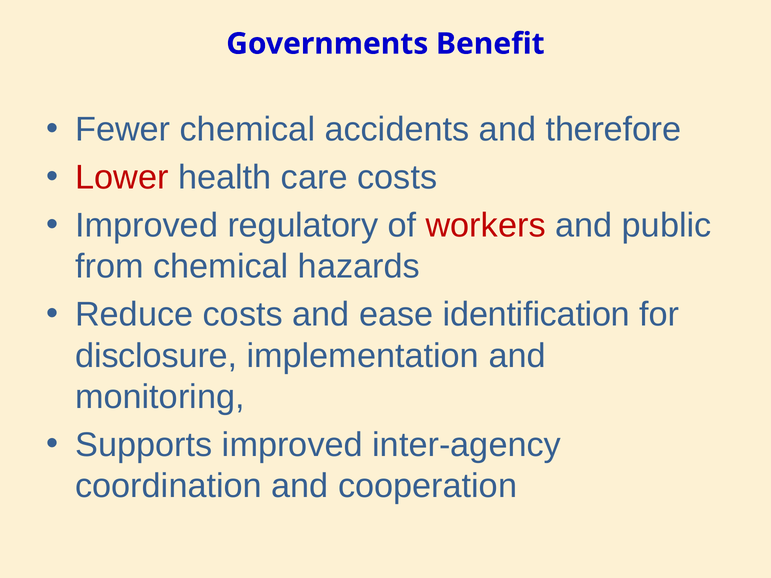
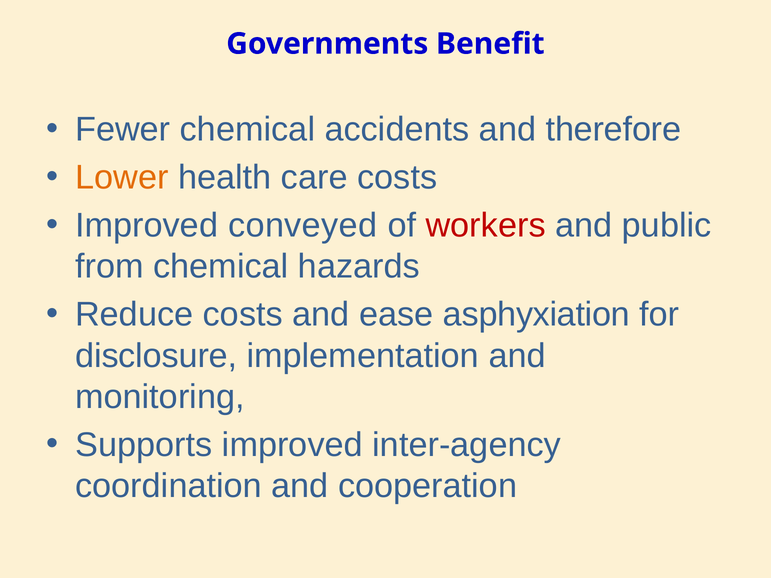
Lower colour: red -> orange (122, 178)
regulatory: regulatory -> conveyed (303, 226)
identification: identification -> asphyxiation (536, 315)
